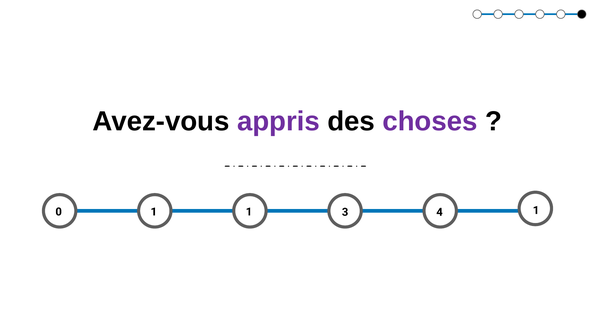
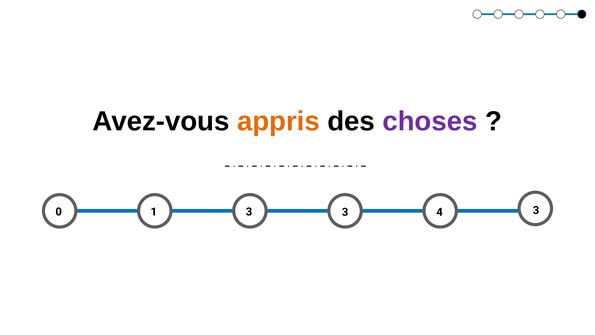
appris colour: purple -> orange (278, 121)
1 1: 1 -> 3 (249, 212)
4 1: 1 -> 3 (536, 210)
